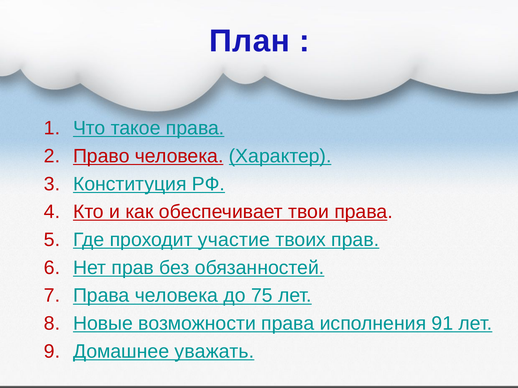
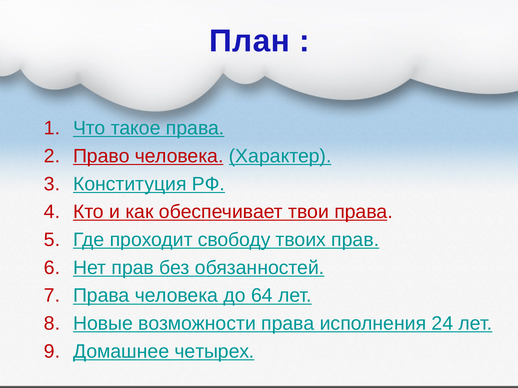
участие: участие -> свободу (234, 240)
75: 75 -> 64 (262, 296)
91: 91 -> 24 (442, 324)
уважать: уважать -> четырех (215, 352)
